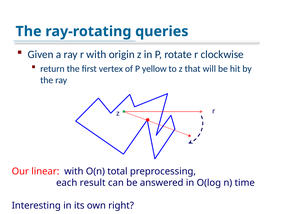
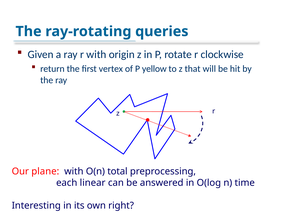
linear: linear -> plane (45, 171)
result: result -> linear (93, 183)
